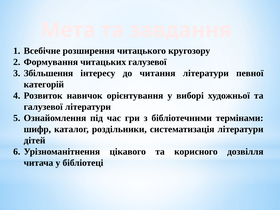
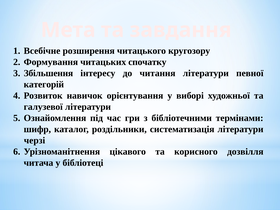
читацьких галузевої: галузевої -> спочатку (147, 62)
дітей: дітей -> черзі (35, 140)
